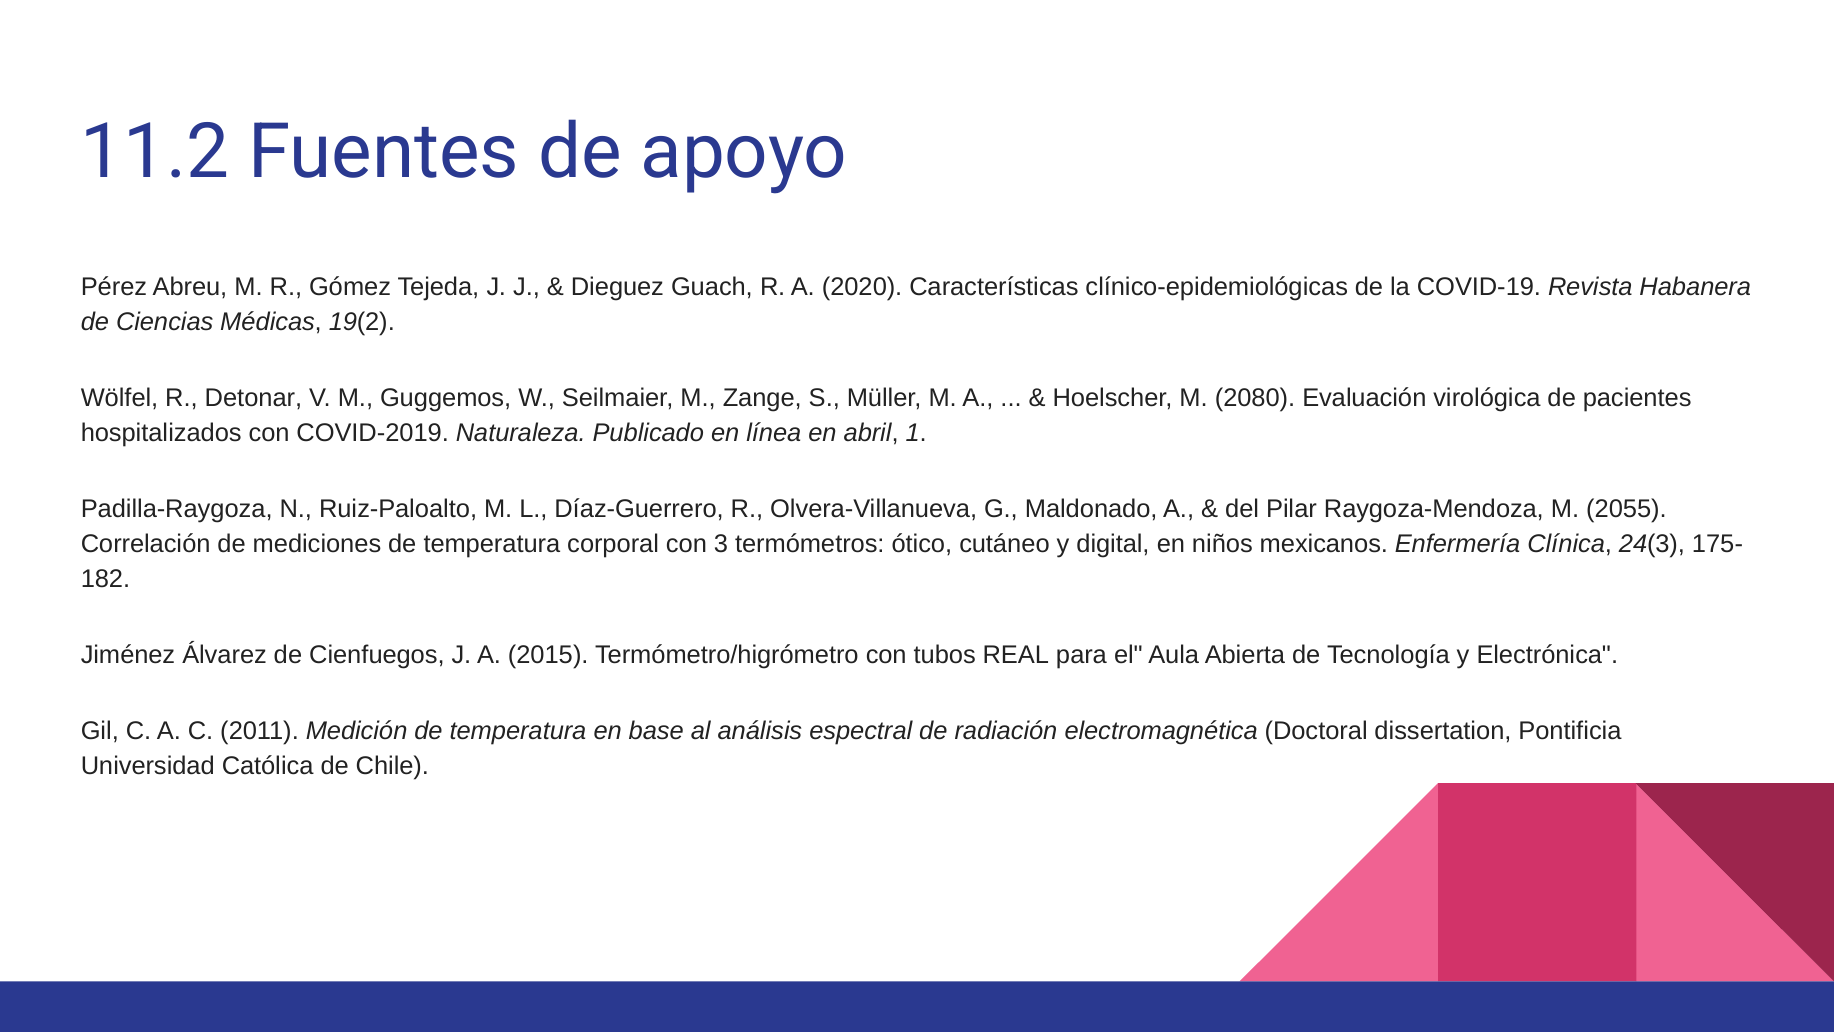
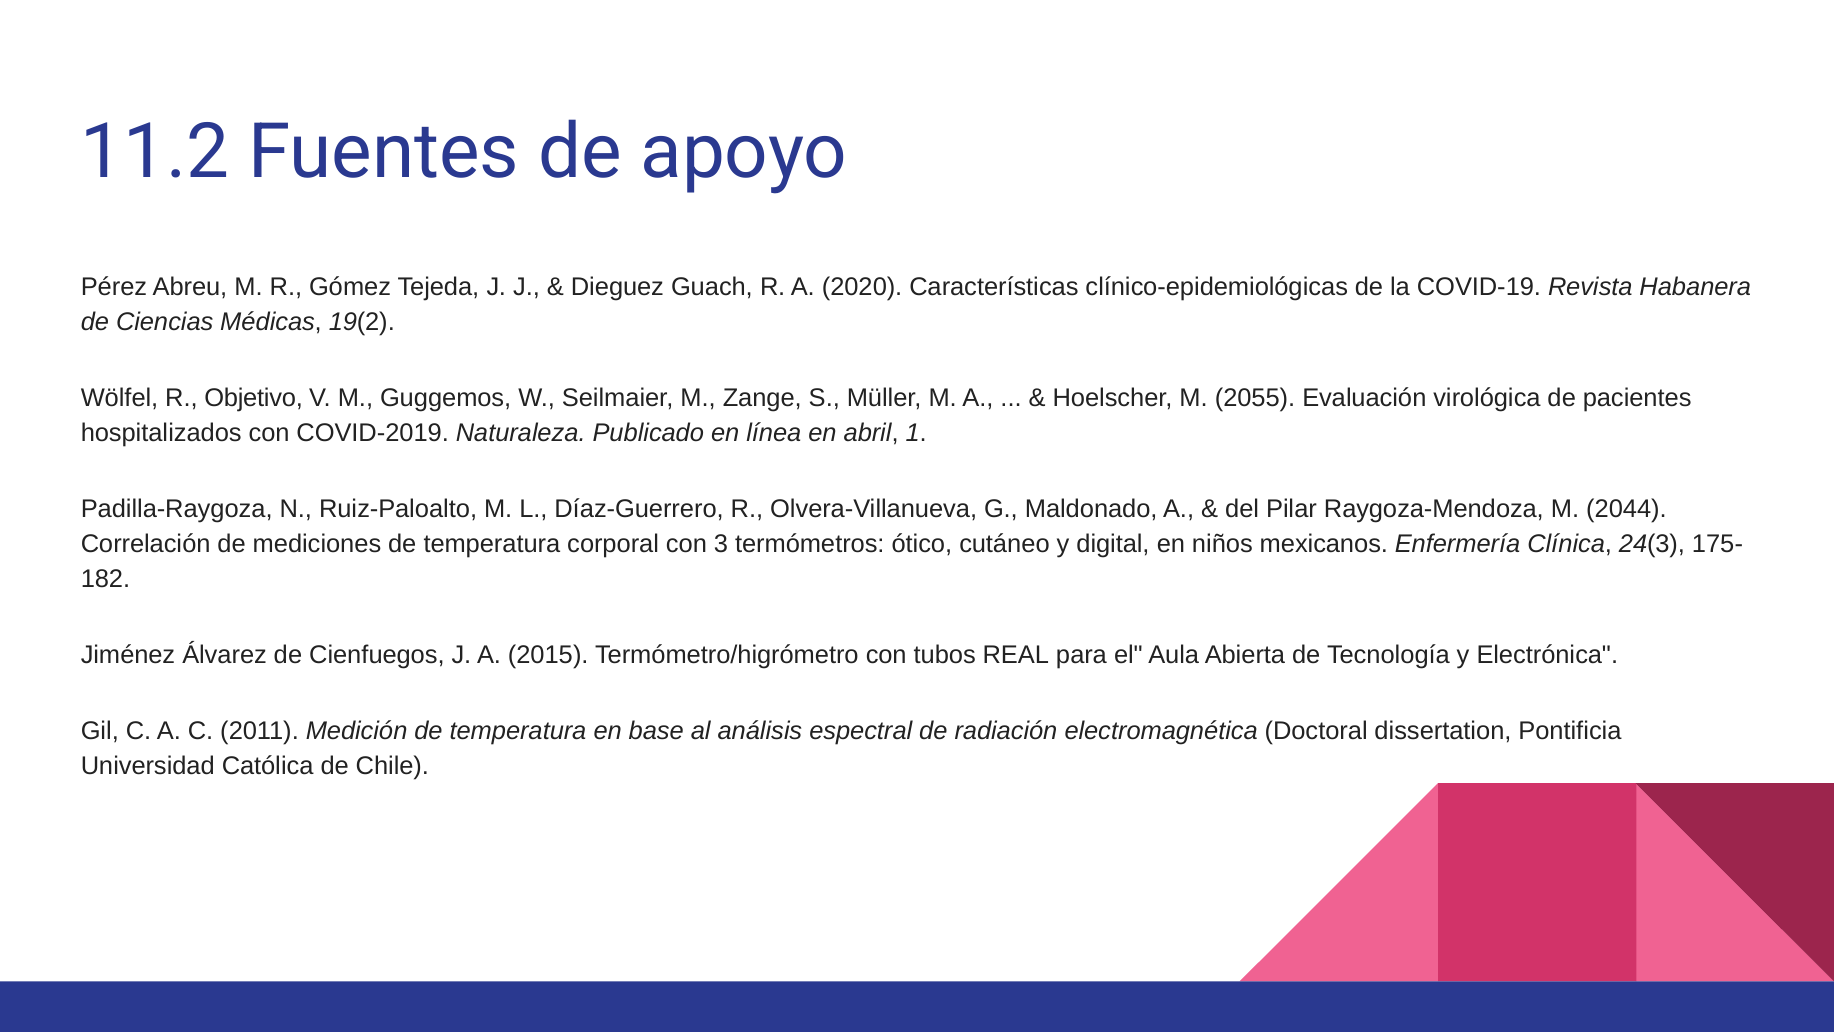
Detonar: Detonar -> Objetivo (254, 398)
2080: 2080 -> 2055 (1255, 398)
2055: 2055 -> 2044 (1626, 509)
